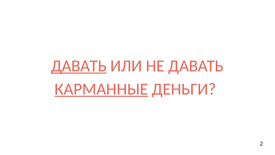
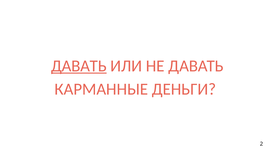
КАРМАННЫЕ underline: present -> none (101, 89)
